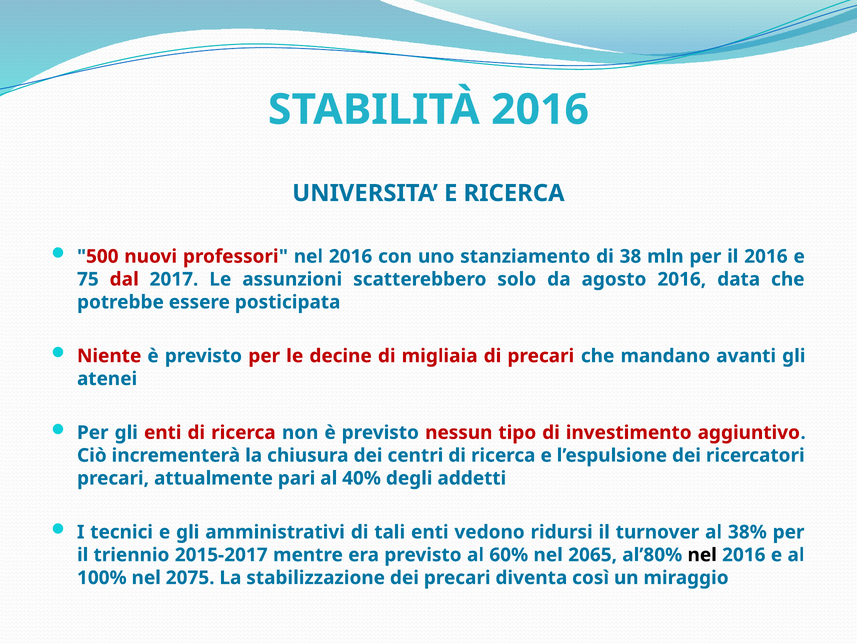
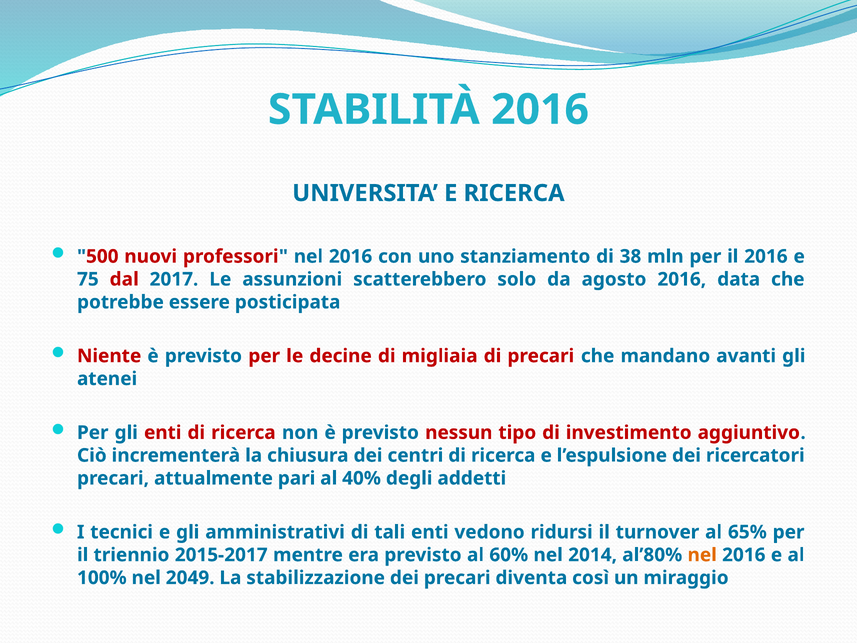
38%: 38% -> 65% (747, 532)
2065: 2065 -> 2014 (593, 555)
nel colour: black -> orange (702, 555)
2075: 2075 -> 2049 (190, 578)
